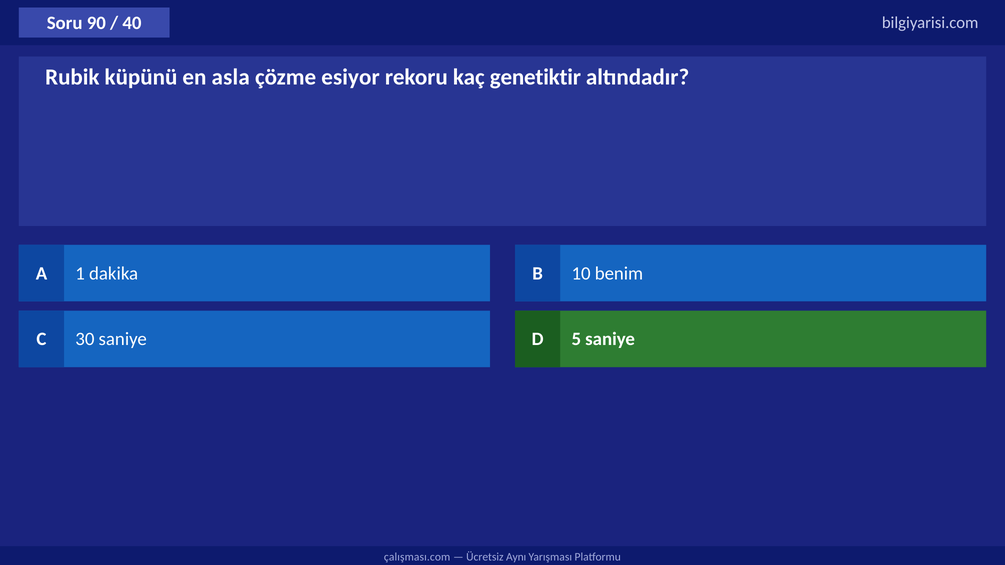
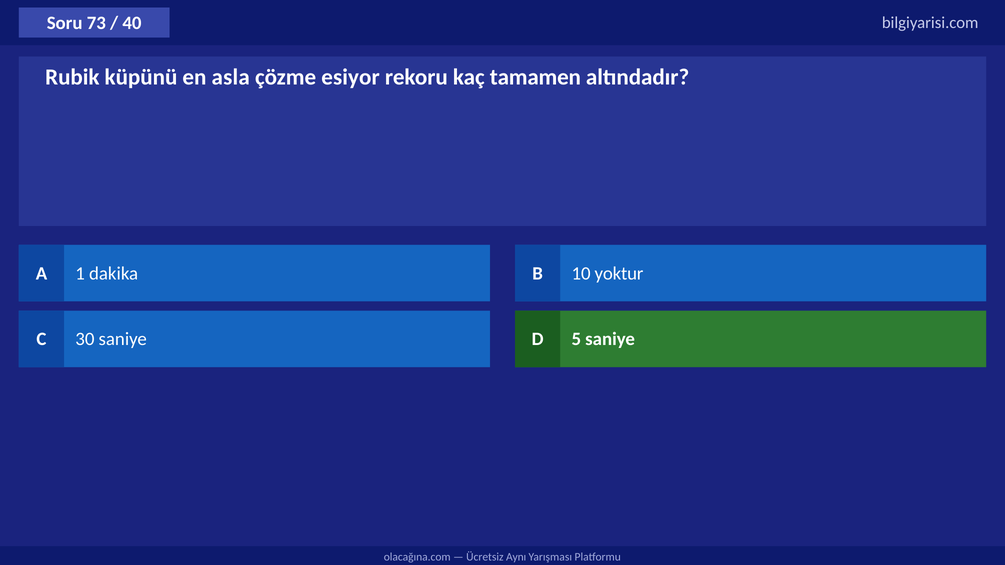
90: 90 -> 73 (96, 23)
genetiktir: genetiktir -> tamamen (535, 77)
benim: benim -> yoktur (619, 273)
çalışması.com: çalışması.com -> olacağına.com (417, 557)
